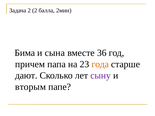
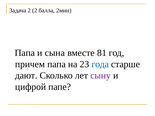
Бима: Бима -> Папа (25, 53)
36: 36 -> 81 (102, 53)
года colour: orange -> blue (100, 64)
вторым: вторым -> цифрой (31, 87)
